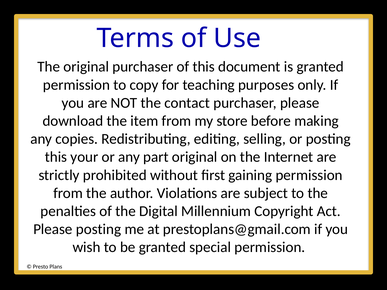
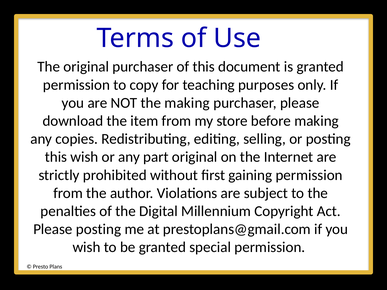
the contact: contact -> making (187, 103)
this your: your -> wish (84, 157)
